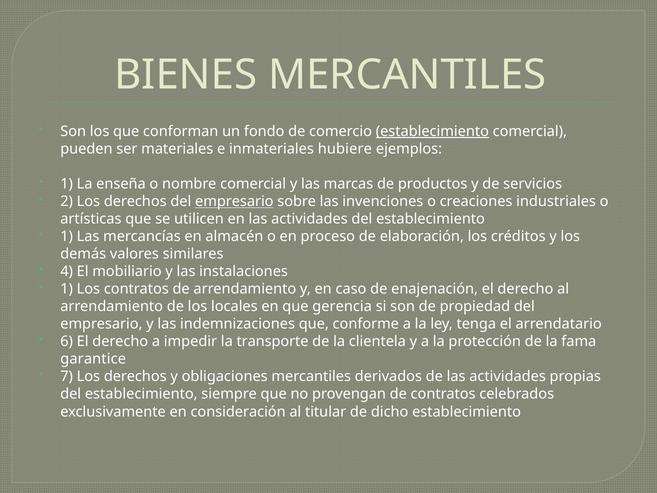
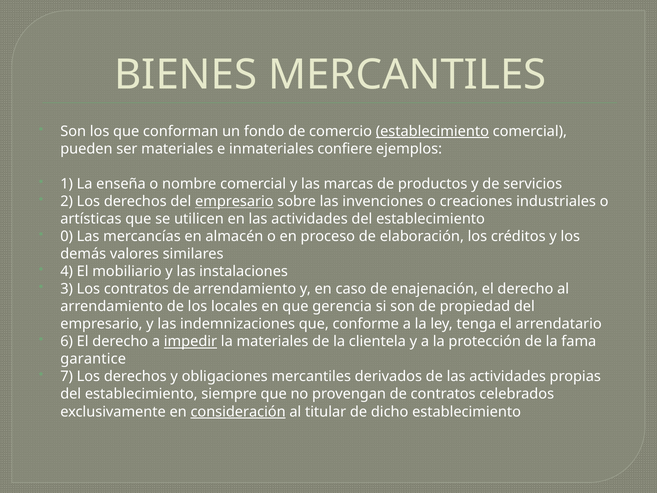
hubiere: hubiere -> confiere (345, 149)
1: 1 -> 0 (67, 236)
1: 1 -> 3 (67, 289)
impedir underline: none -> present (190, 341)
la transporte: transporte -> materiales (273, 341)
consideración underline: none -> present (238, 411)
